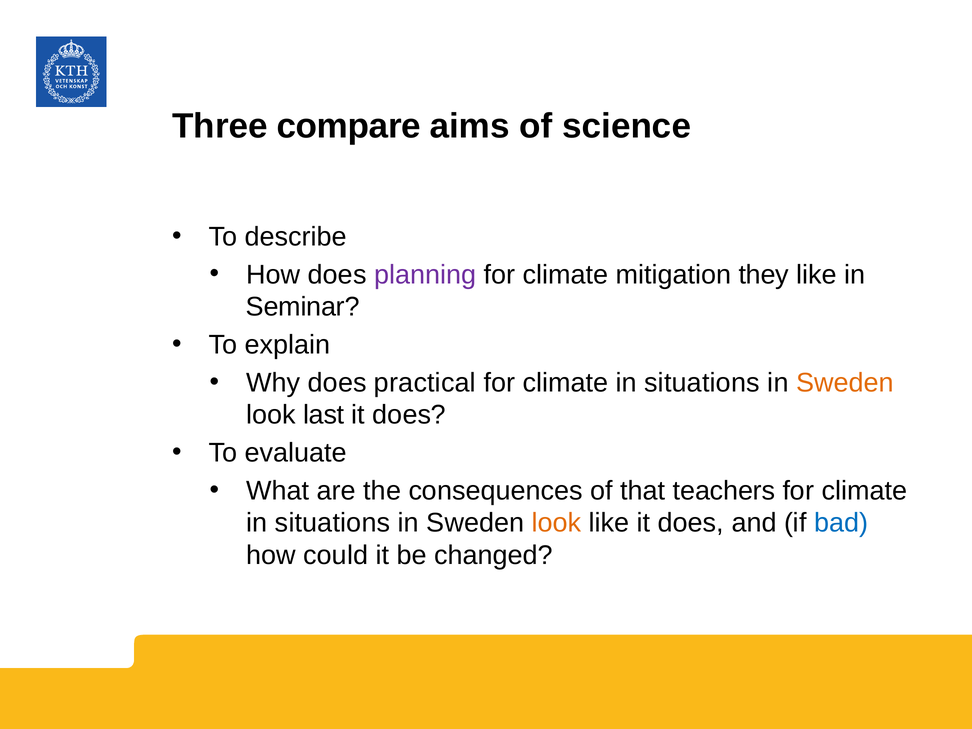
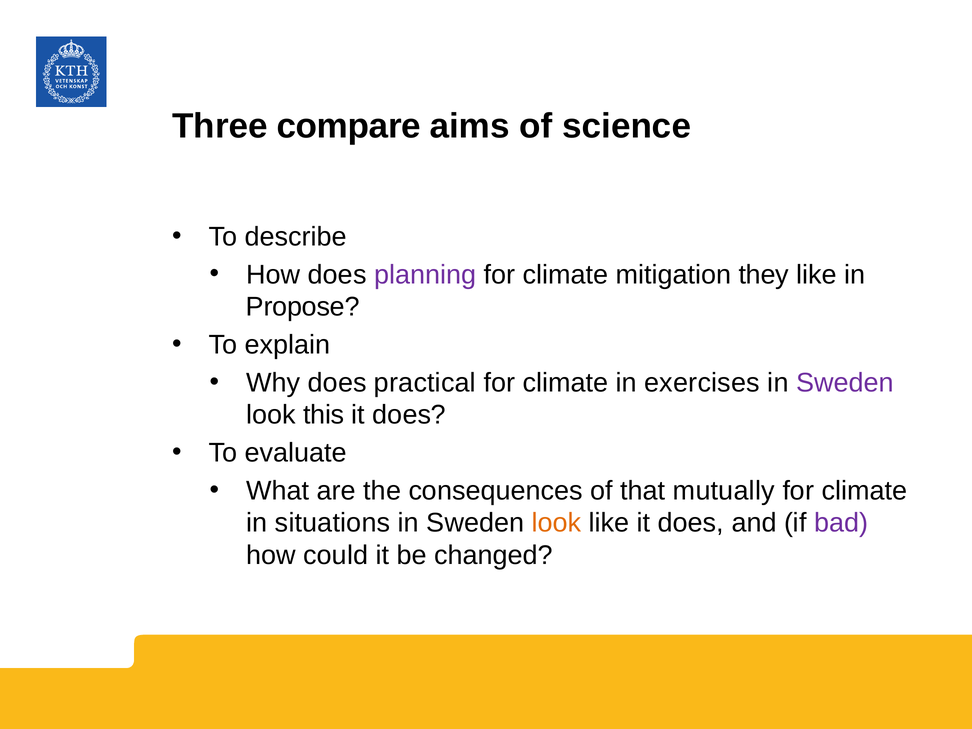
Seminar: Seminar -> Propose (303, 307)
situations: situations -> exercises (702, 383)
Sweden colour: orange -> purple (845, 383)
last: last -> this (324, 415)
teachers: teachers -> mutually (724, 491)
bad colour: blue -> purple (841, 523)
